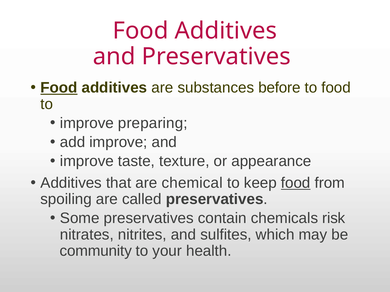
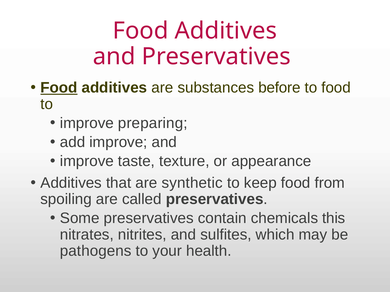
chemical: chemical -> synthetic (192, 183)
food underline: present -> none (296, 183)
risk: risk -> this (334, 219)
community: community -> pathogens (96, 251)
